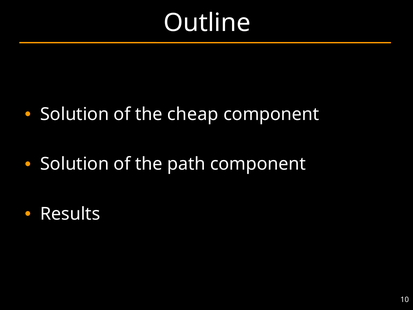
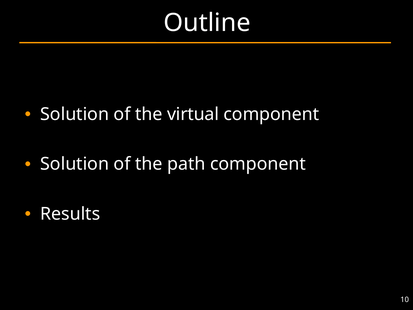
cheap: cheap -> virtual (193, 114)
